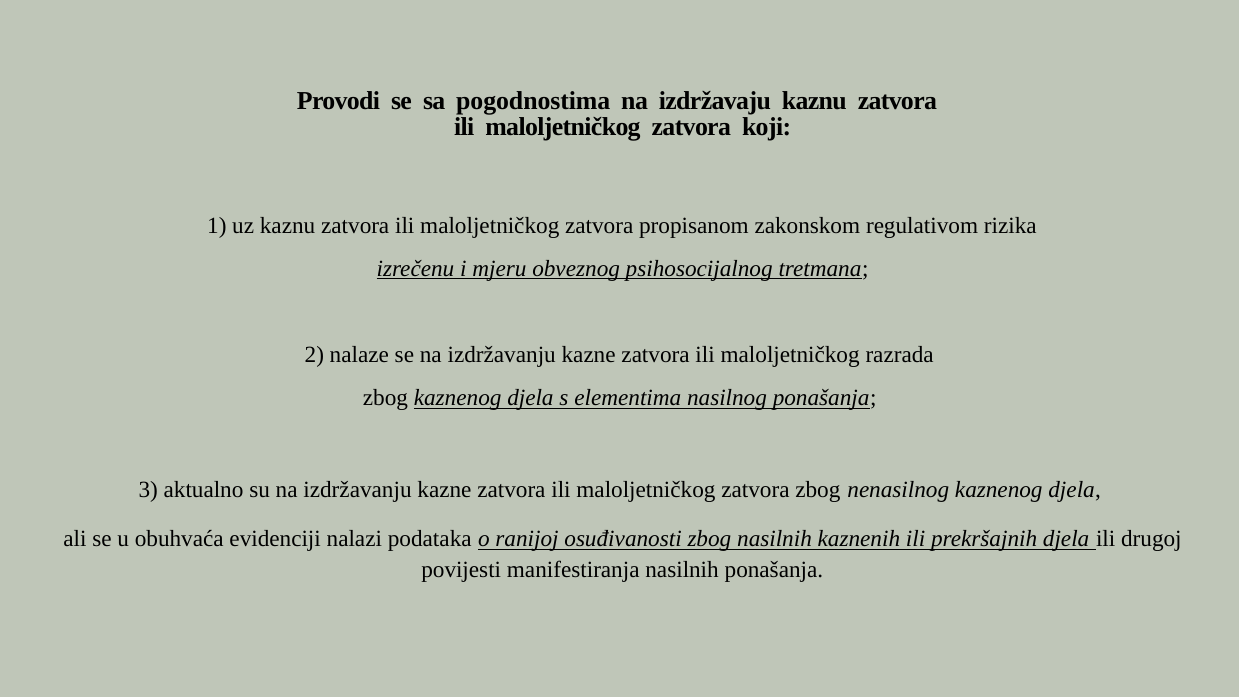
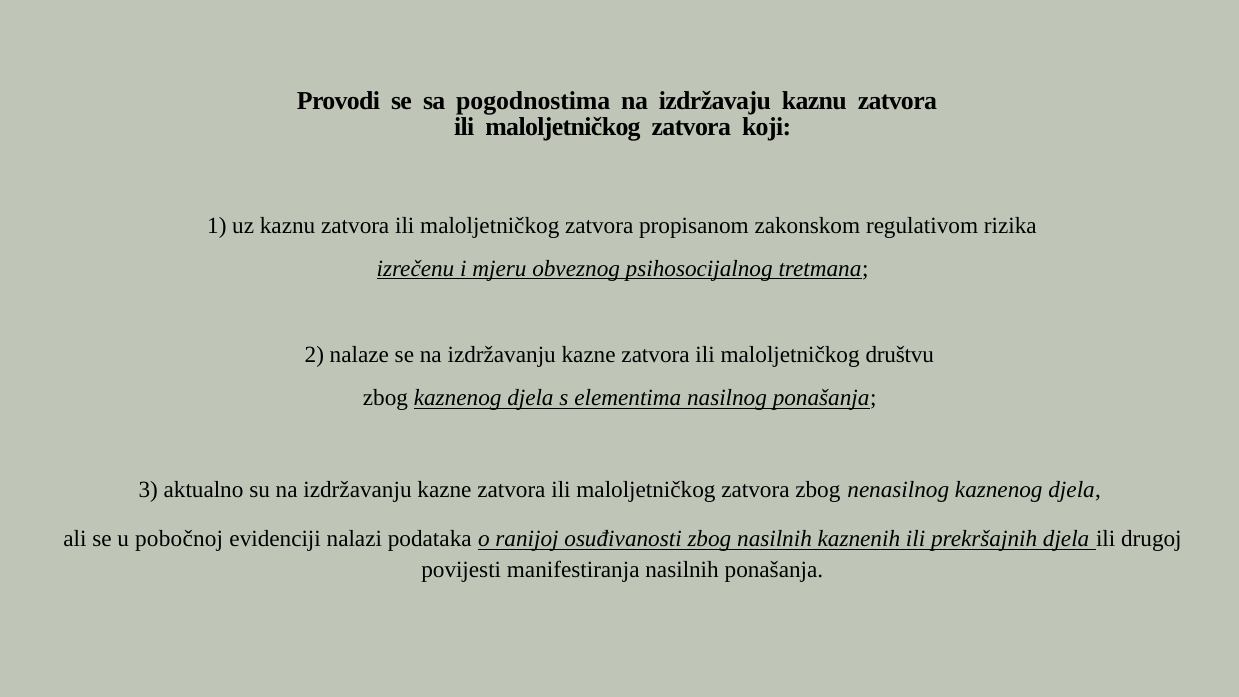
razrada: razrada -> društvu (900, 355)
obuhvaća: obuhvaća -> pobočnoj (179, 539)
